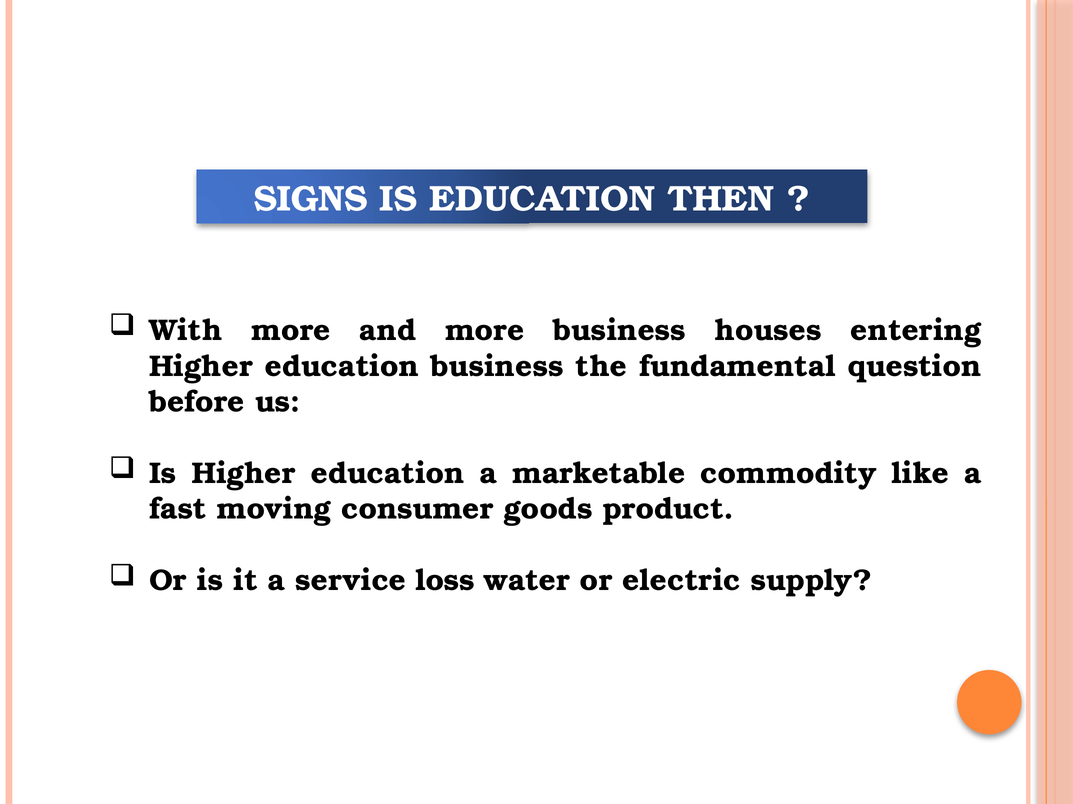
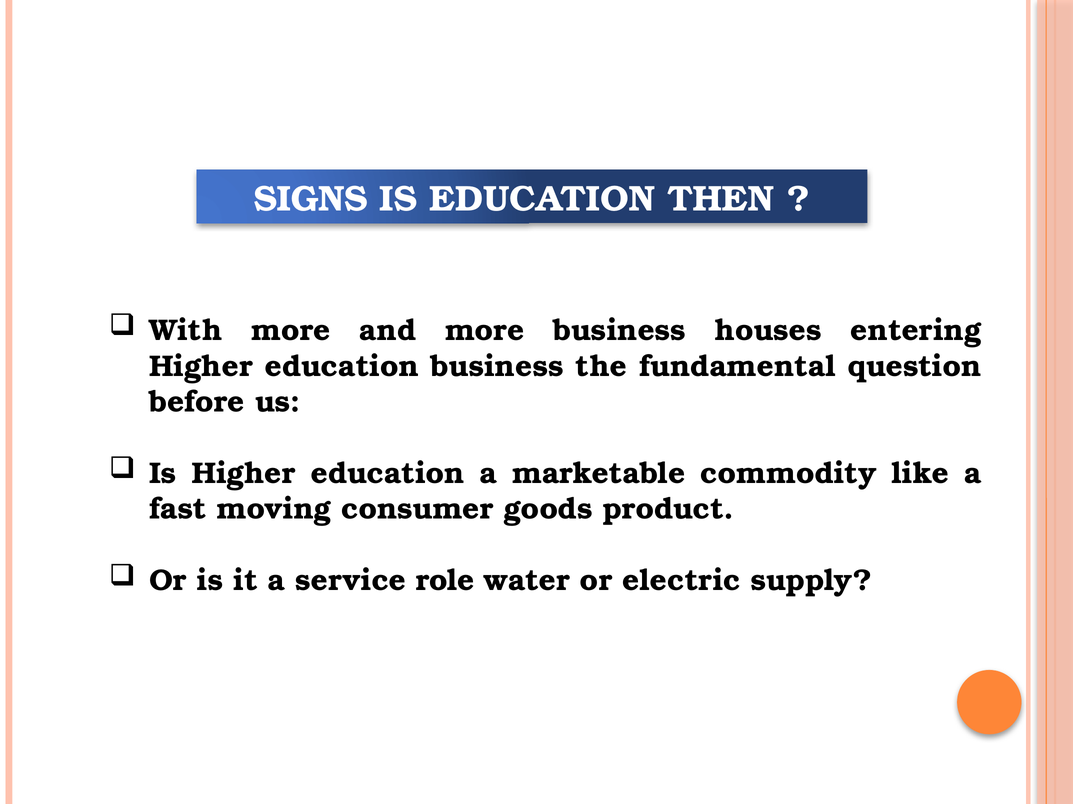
loss: loss -> role (445, 581)
